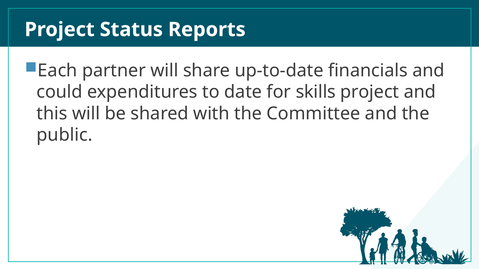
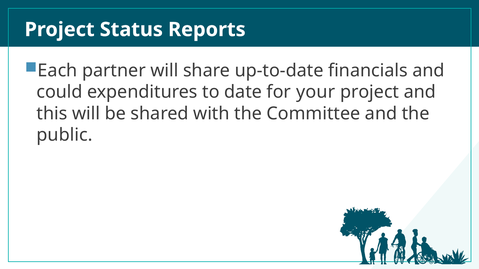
skills: skills -> your (316, 92)
